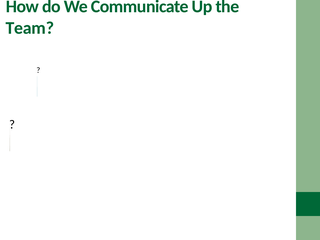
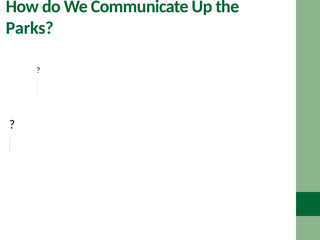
Team: Team -> Parks (30, 28)
